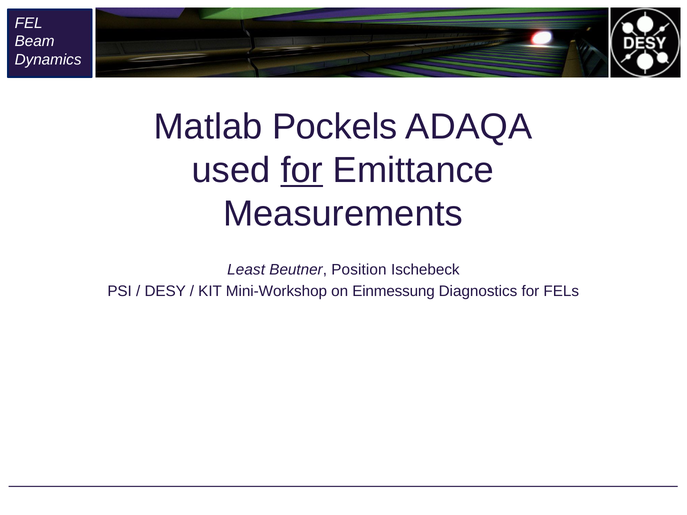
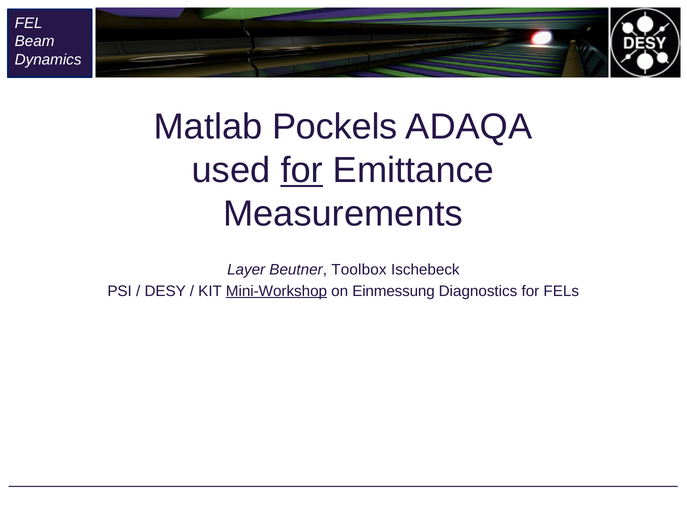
Least: Least -> Layer (246, 270)
Position: Position -> Toolbox (359, 270)
Mini-Workshop underline: none -> present (276, 291)
